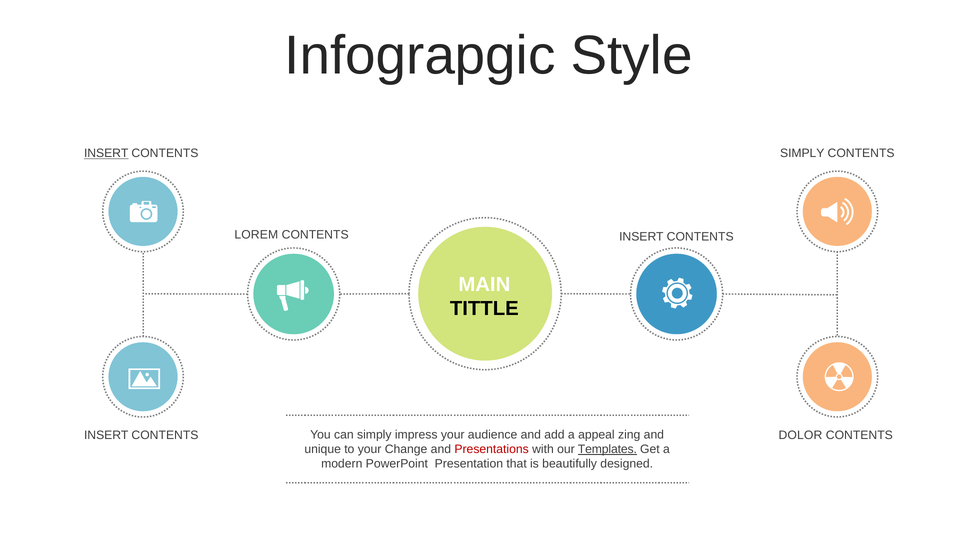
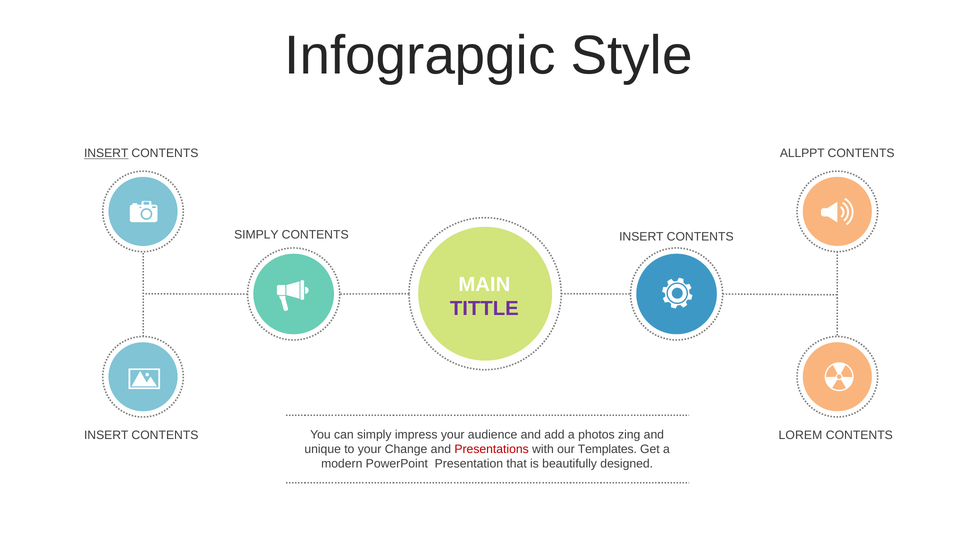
SIMPLY: SIMPLY -> ALLPPT (802, 154)
LOREM: LOREM -> SIMPLY (256, 235)
TITTLE colour: black -> purple (484, 309)
appeal: appeal -> photos (596, 435)
DOLOR: DOLOR -> LOREM (800, 436)
Templates underline: present -> none (607, 450)
